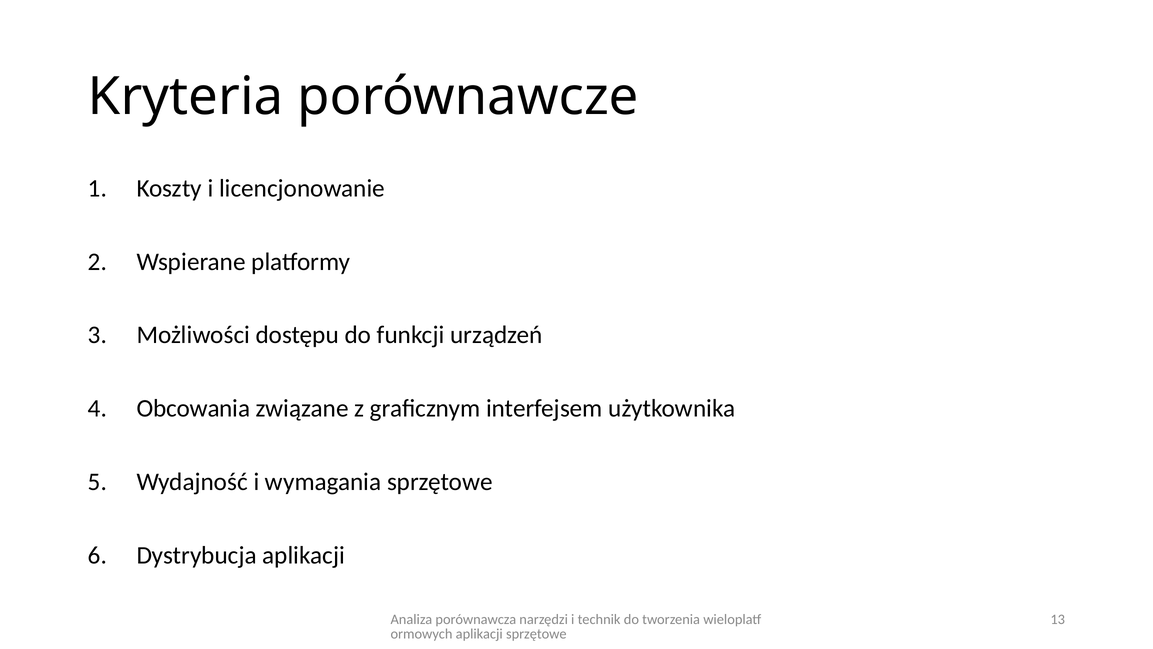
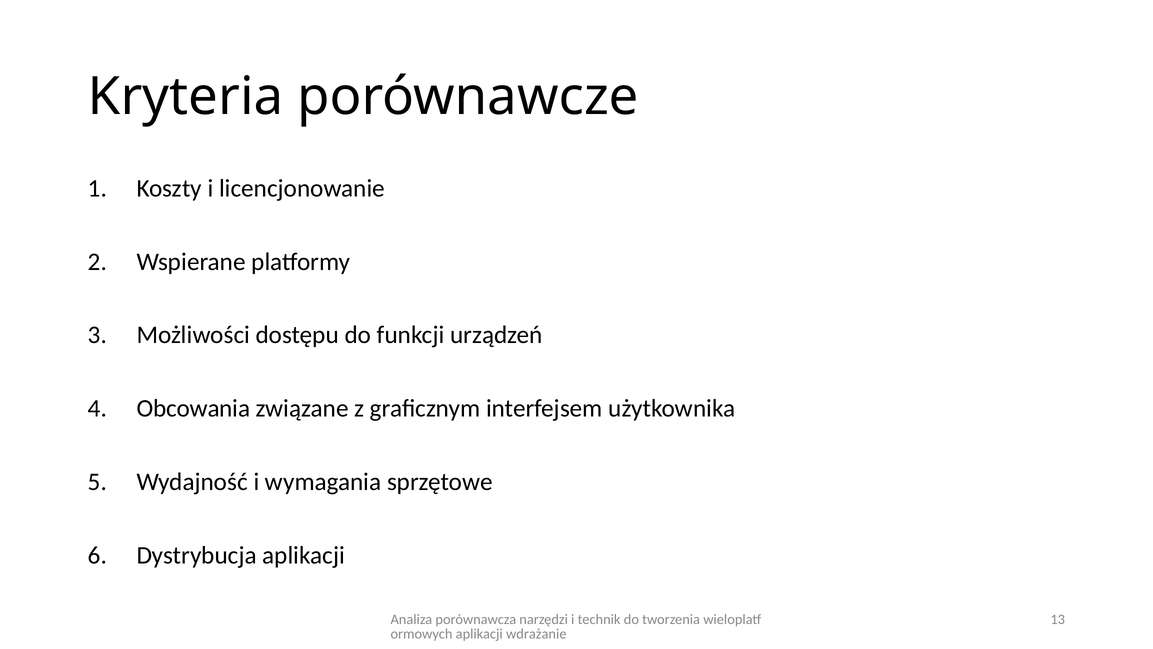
aplikacji sprzętowe: sprzętowe -> wdrażanie (536, 634)
